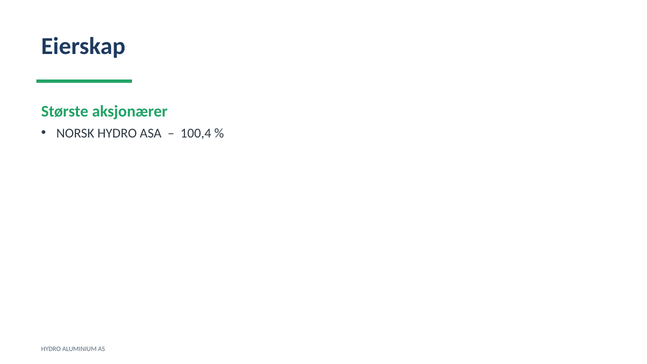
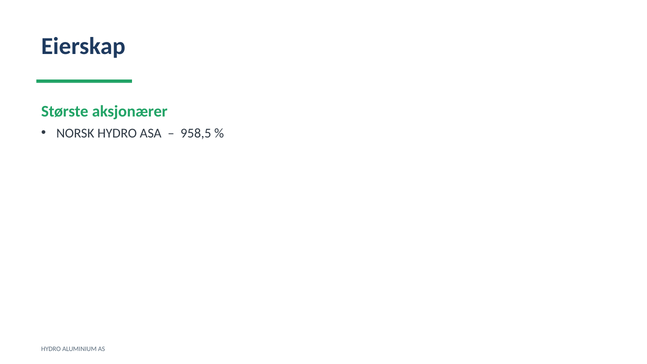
100,4: 100,4 -> 958,5 (196, 133)
